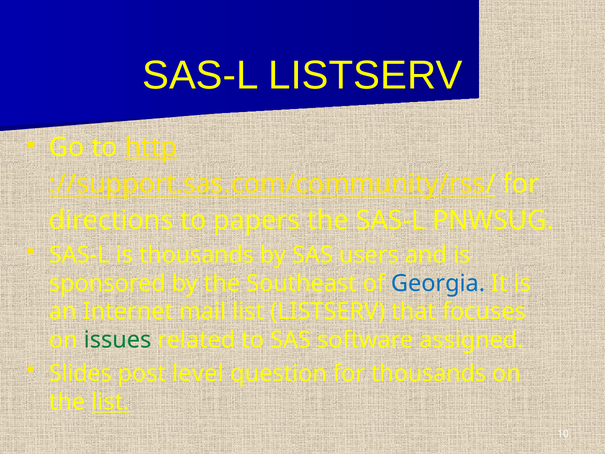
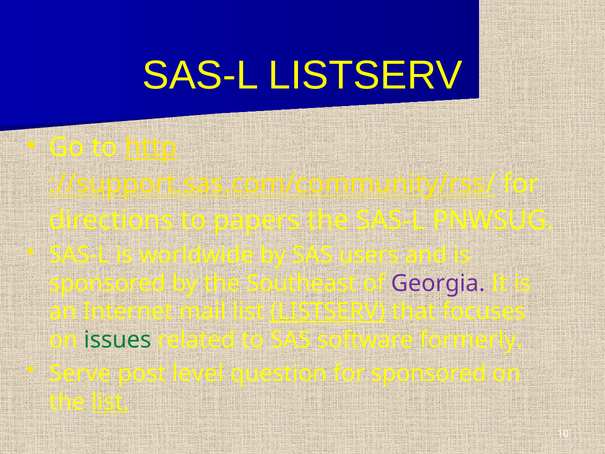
is thousands: thousands -> worldwide (196, 255)
Georgia colour: blue -> purple (438, 283)
LISTSERV underline: none -> present (328, 312)
assigned: assigned -> formerly (471, 340)
Slides: Slides -> Serve (80, 373)
for thousands: thousands -> sponsored (429, 373)
